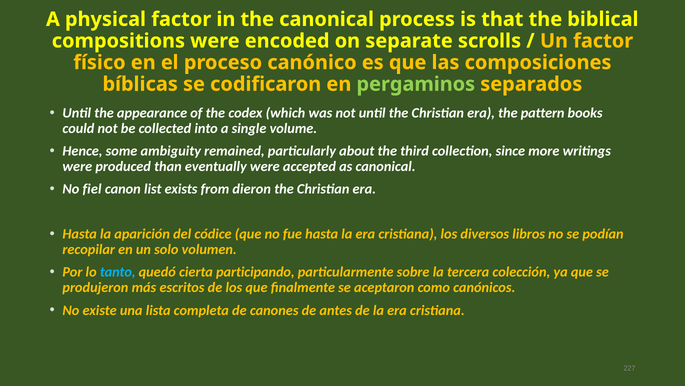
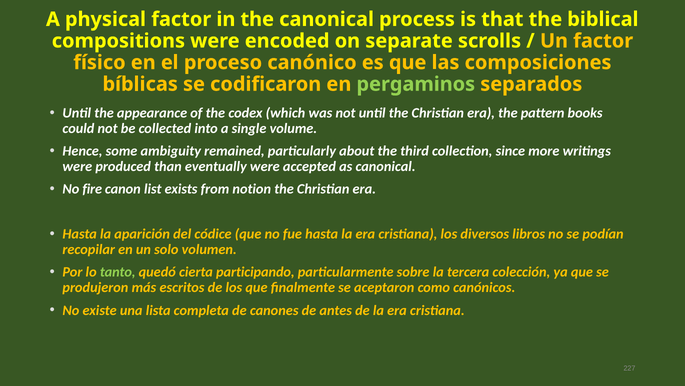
fiel: fiel -> fire (92, 189)
dieron: dieron -> notion (252, 189)
tanto colour: light blue -> light green (118, 272)
